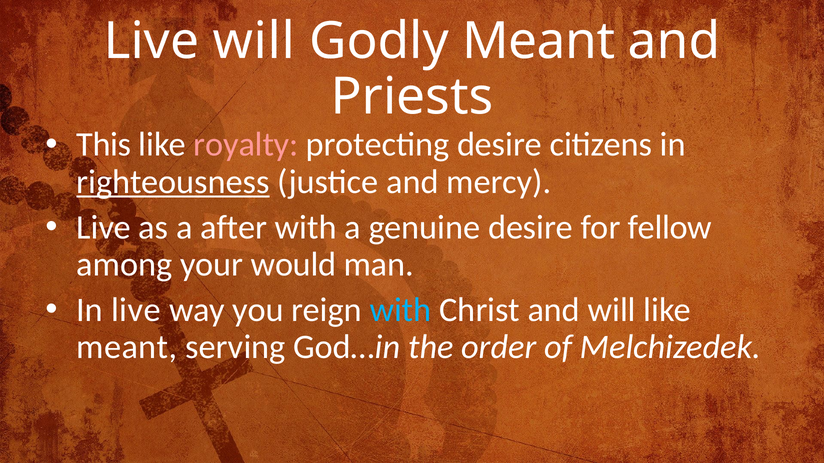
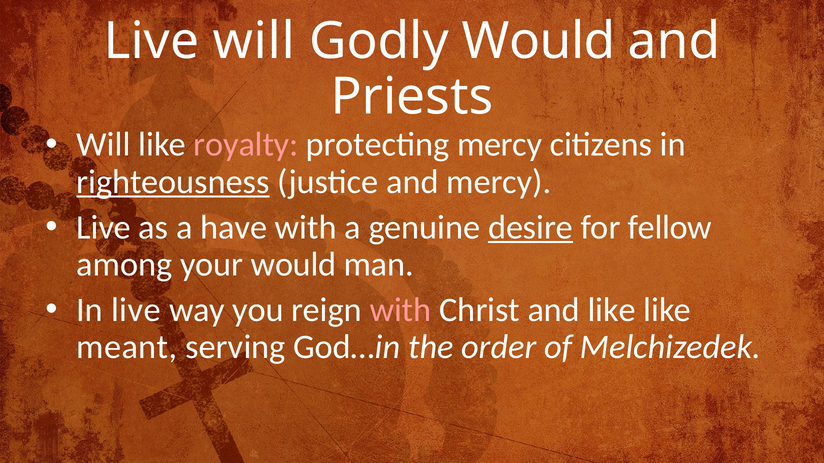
Godly Meant: Meant -> Would (539, 41)
This: This -> Will (104, 145)
protecting desire: desire -> mercy (500, 145)
after: after -> have (234, 228)
desire underline: none -> present (531, 228)
with colour: light blue -> pink (401, 310)
and will: will -> like (612, 310)
